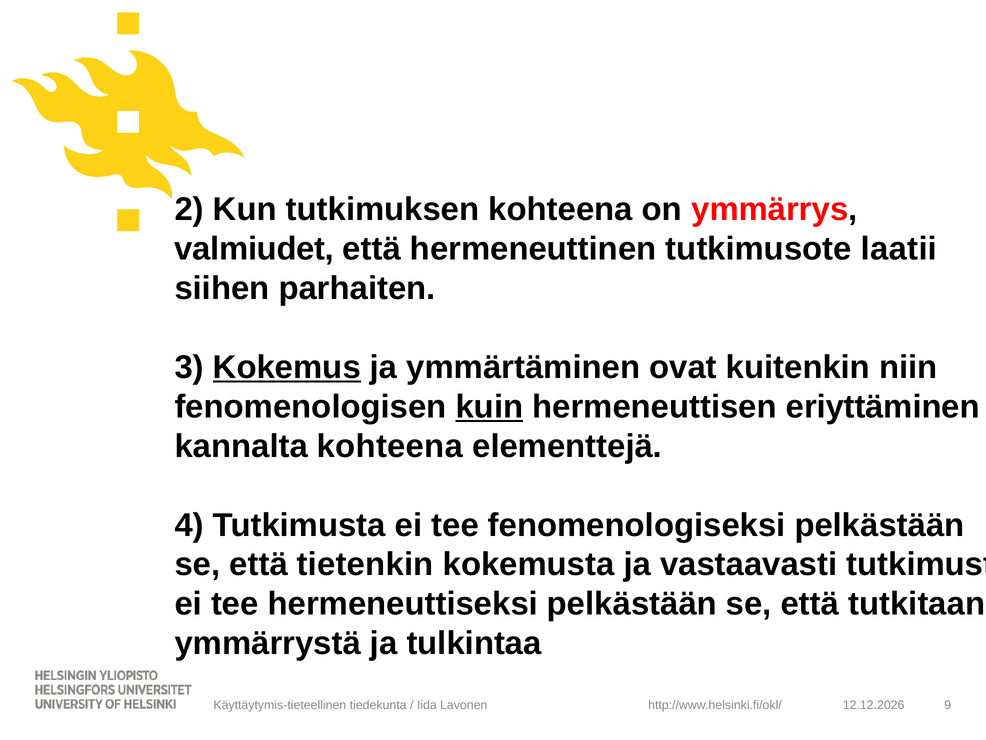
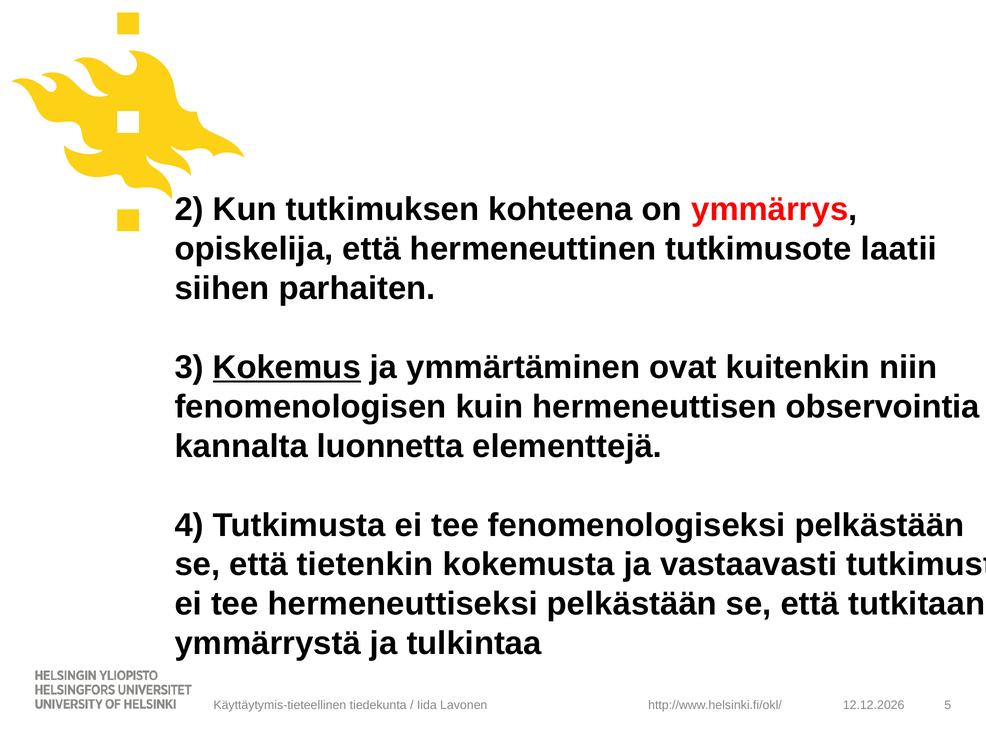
valmiudet: valmiudet -> opiskelija (254, 249)
kuin underline: present -> none (489, 406)
eriyttäminen: eriyttäminen -> observointia (883, 406)
kannalta kohteena: kohteena -> luonnetta (390, 446)
9: 9 -> 5 (948, 705)
